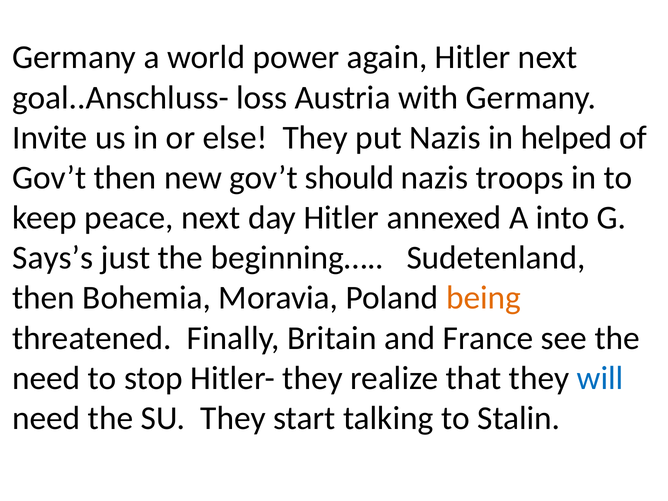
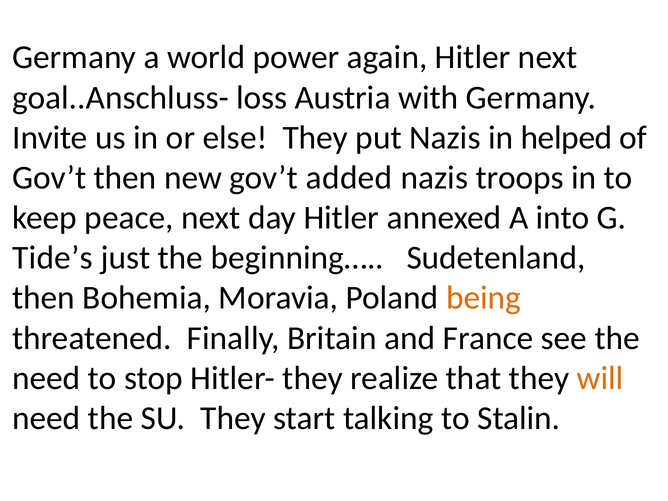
should: should -> added (349, 178)
Says’s: Says’s -> Tide’s (53, 258)
will colour: blue -> orange (600, 378)
